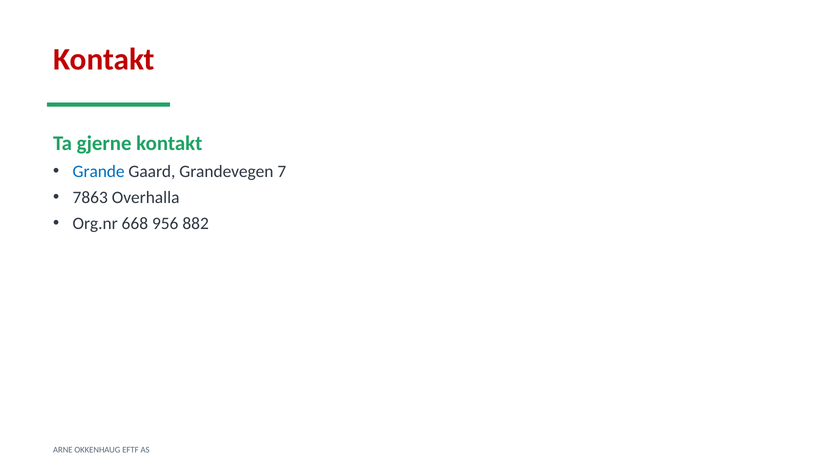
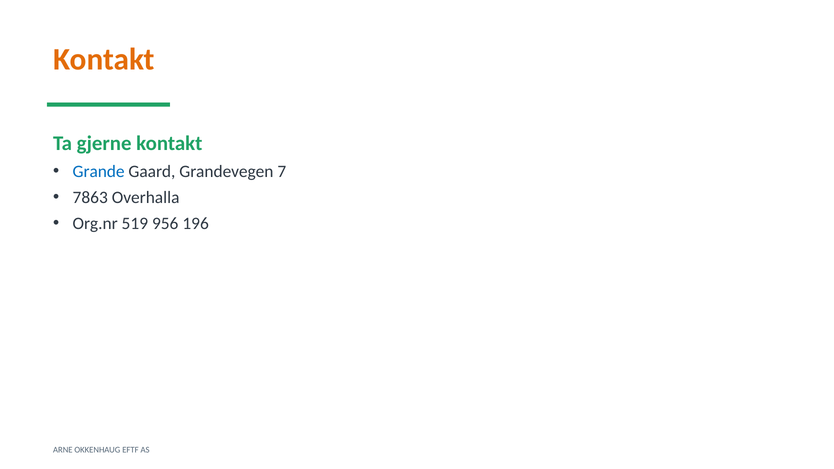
Kontakt colour: red -> orange (104, 60)
668: 668 -> 519 (135, 224)
882: 882 -> 196 (196, 224)
